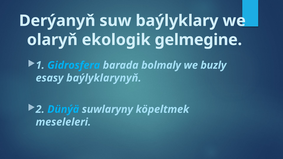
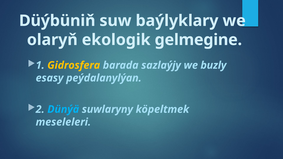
Derýanyň: Derýanyň -> Düýbüniň (57, 21)
Gidrosfera colour: light blue -> yellow (74, 65)
bolmaly: bolmaly -> sazlaýjy (161, 65)
baýlyklarynyň: baýlyklarynyň -> peýdalanylýan (104, 78)
